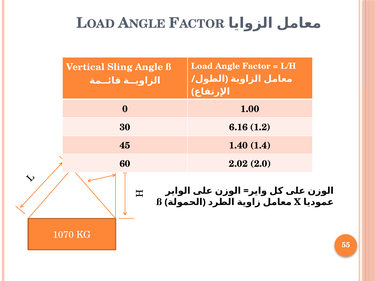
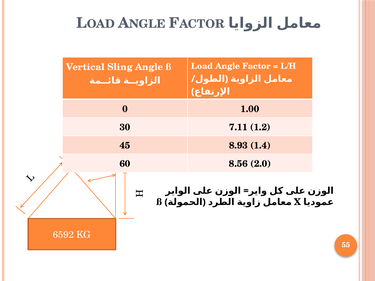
6.16: 6.16 -> 7.11 (238, 127)
1.40: 1.40 -> 8.93 (238, 146)
2.02: 2.02 -> 8.56 (238, 164)
1070: 1070 -> 6592 (63, 235)
